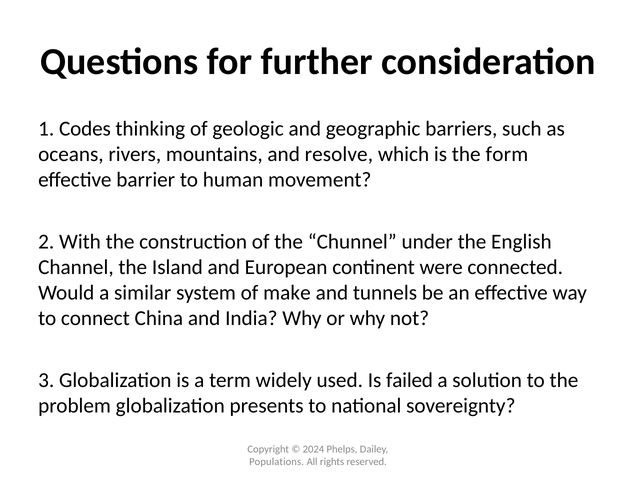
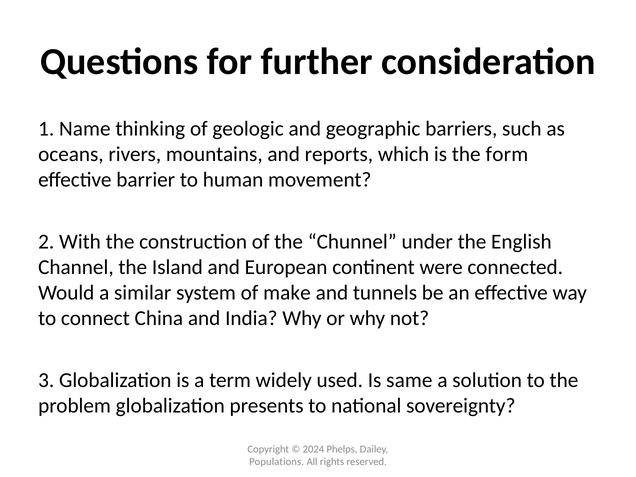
Codes: Codes -> Name (85, 129)
resolve: resolve -> reports (339, 154)
failed: failed -> same (409, 380)
